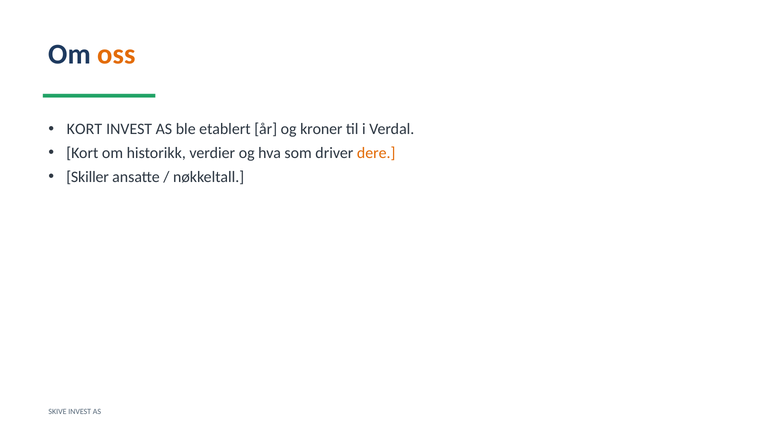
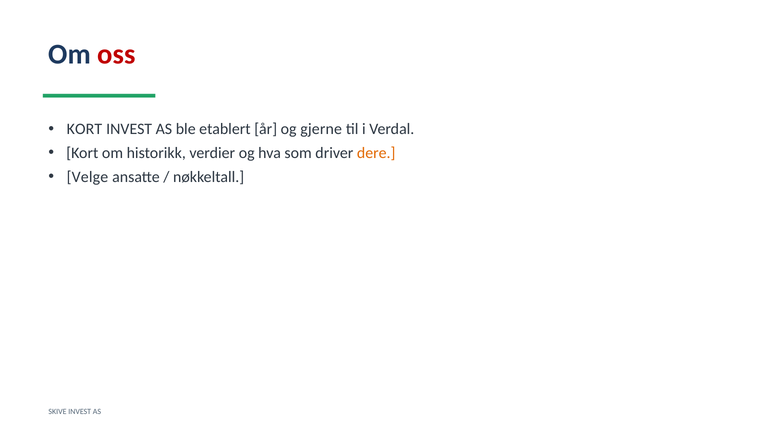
oss colour: orange -> red (116, 54)
kroner: kroner -> gjerne (321, 129)
Skiller: Skiller -> Velge (87, 177)
